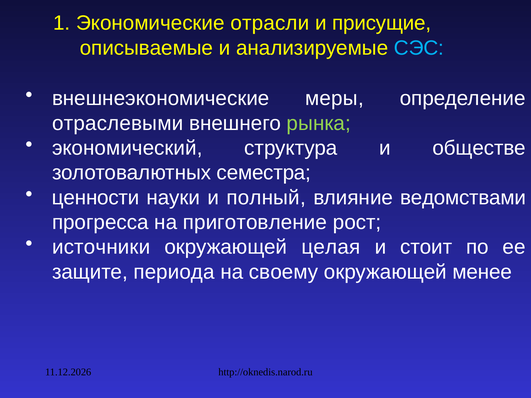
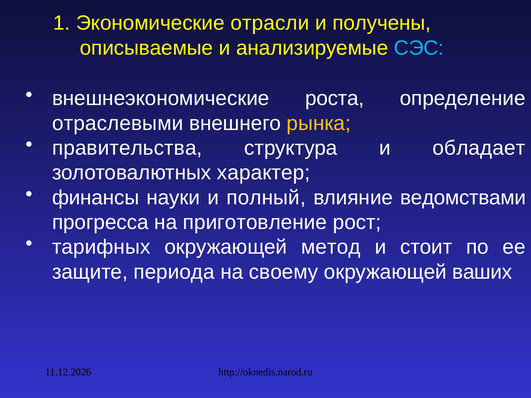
присущие: присущие -> получены (382, 23)
меры: меры -> роста (335, 98)
рынка colour: light green -> yellow (319, 123)
экономический: экономический -> правительства (127, 148)
обществе: обществе -> обладает (479, 148)
семестра: семестра -> характер (264, 173)
ценности: ценности -> финансы (96, 198)
источники: источники -> тарифных (101, 247)
целая: целая -> метод (331, 247)
менее: менее -> ваших (482, 272)
